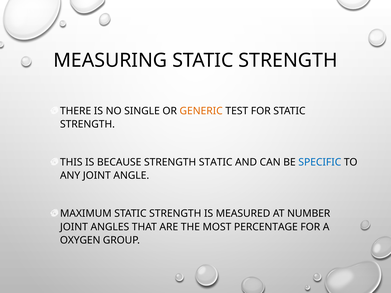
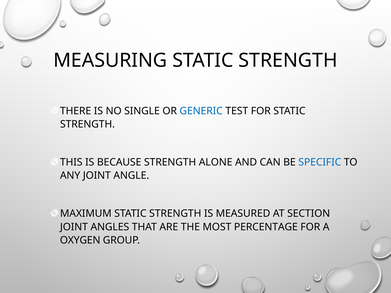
GENERIC colour: orange -> blue (201, 111)
STRENGTH STATIC: STATIC -> ALONE (216, 162)
NUMBER: NUMBER -> SECTION (309, 214)
